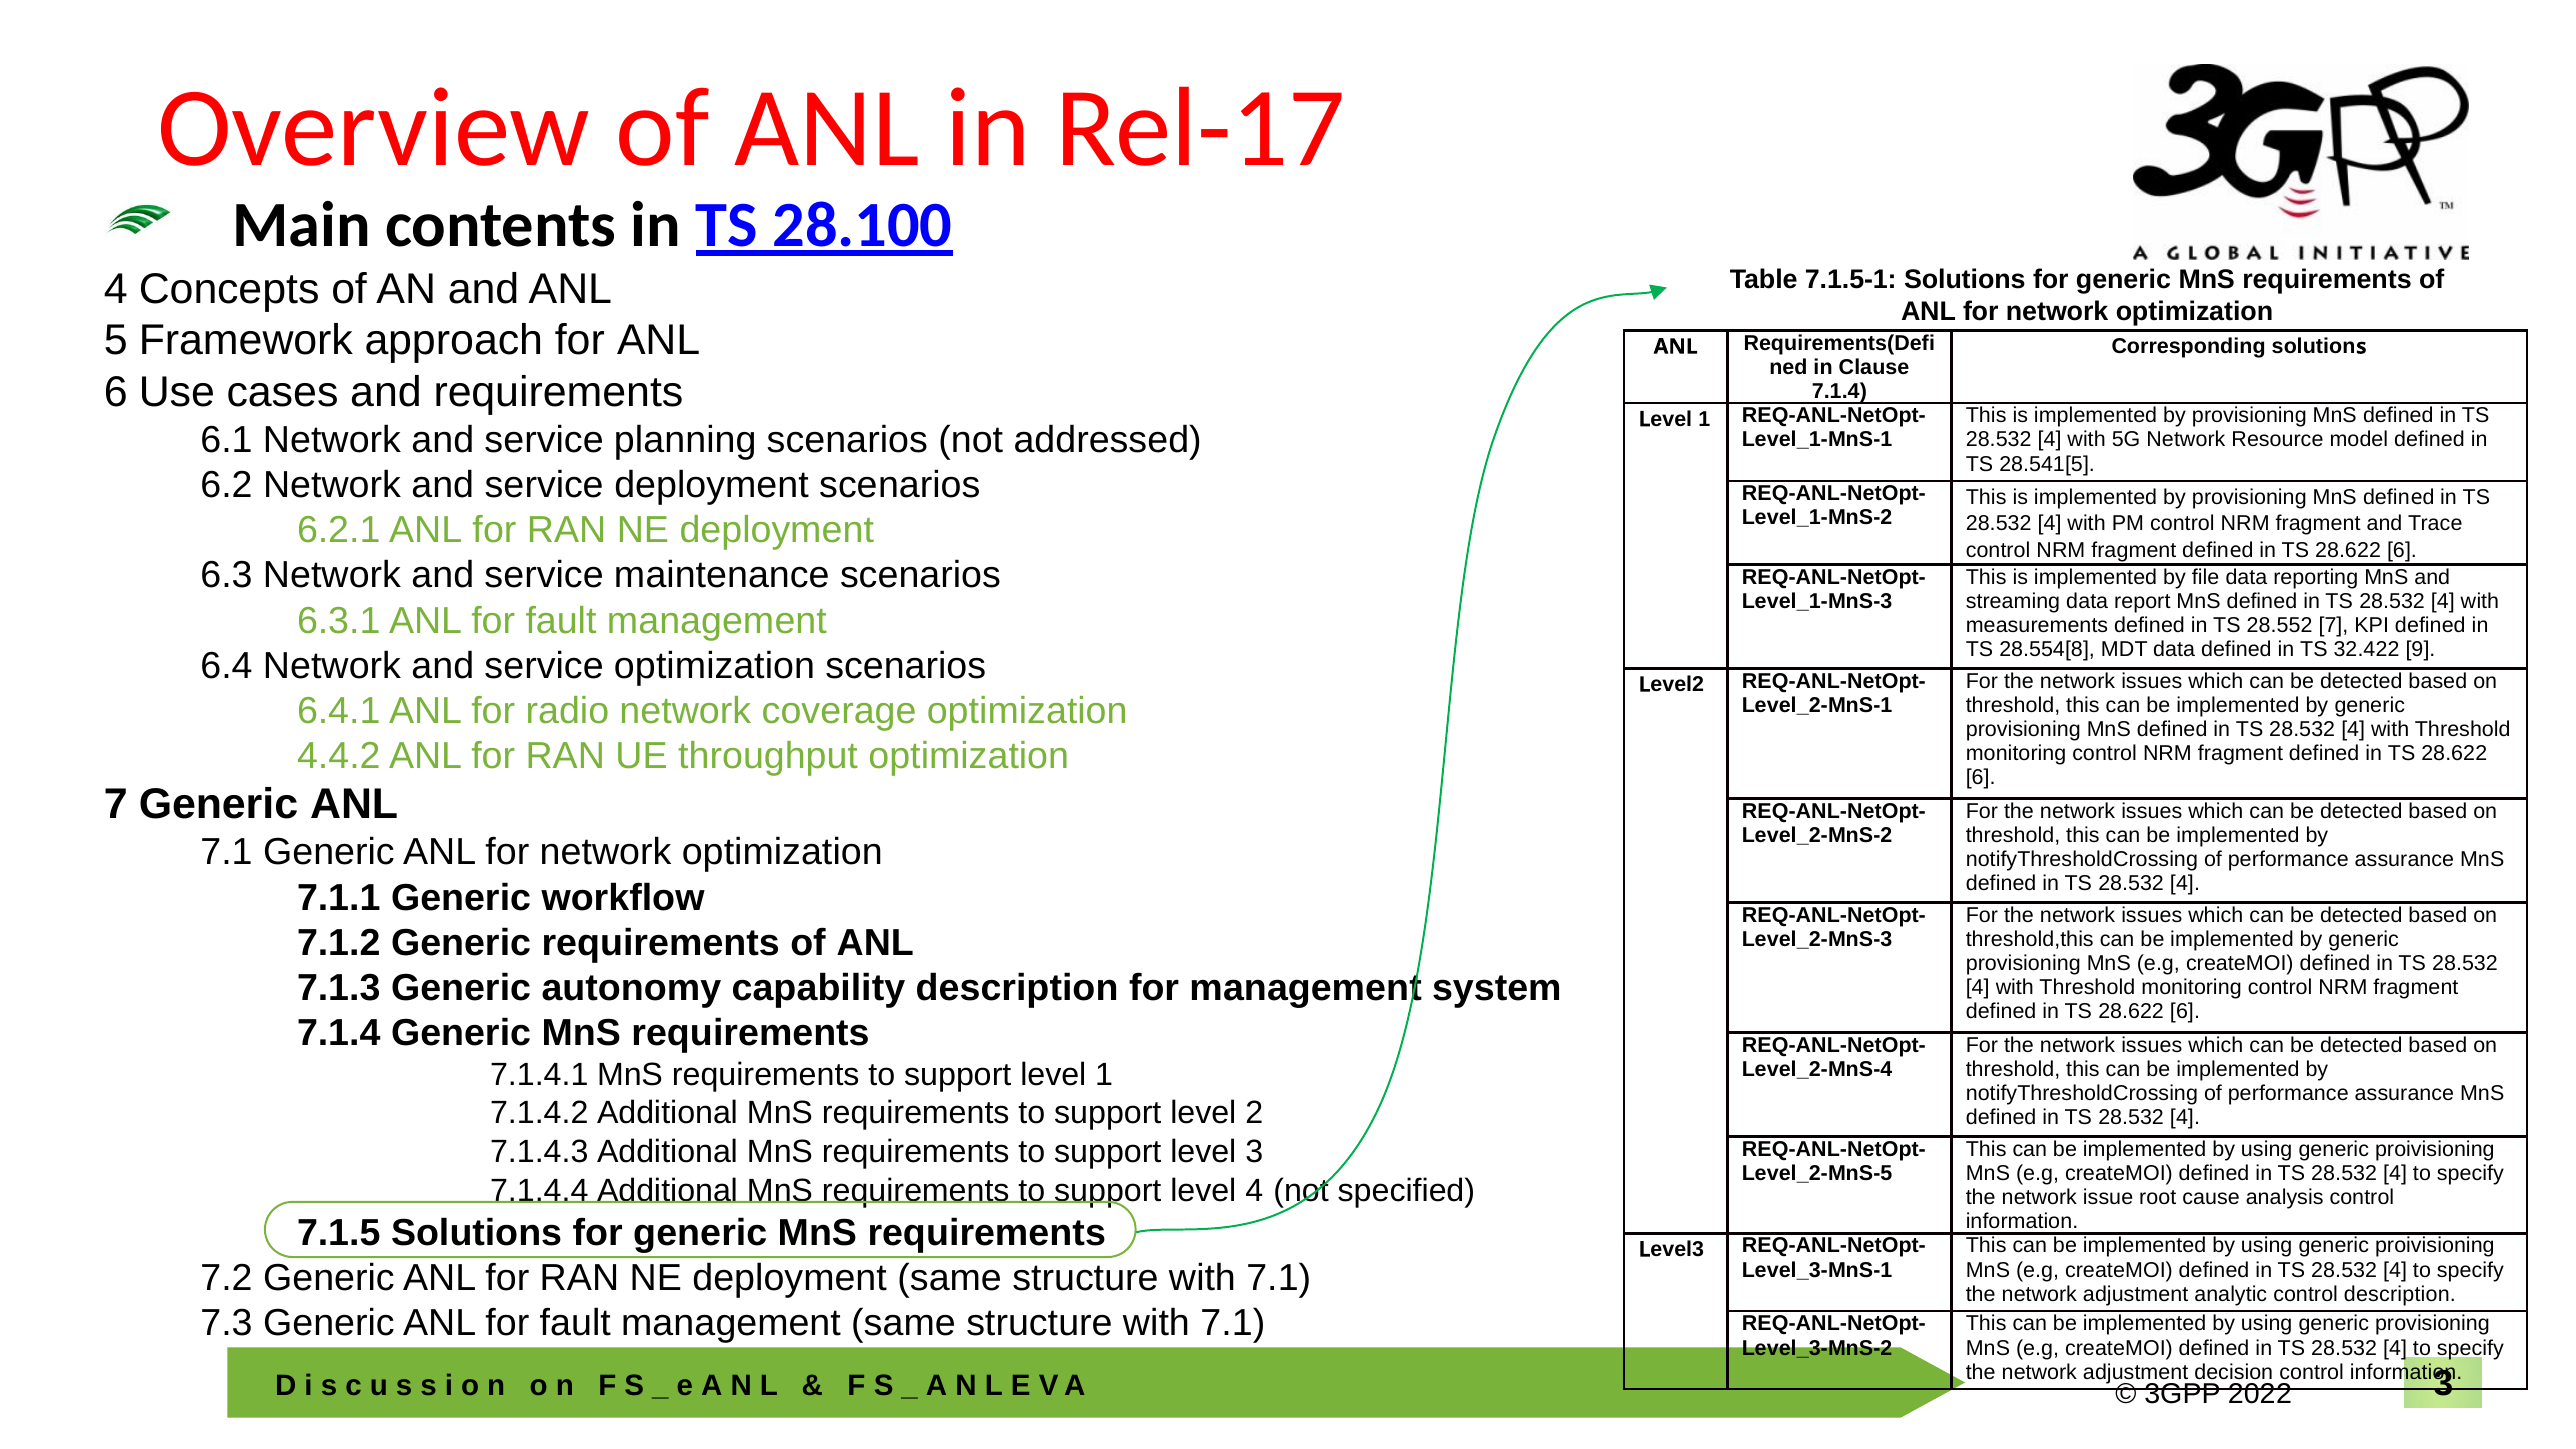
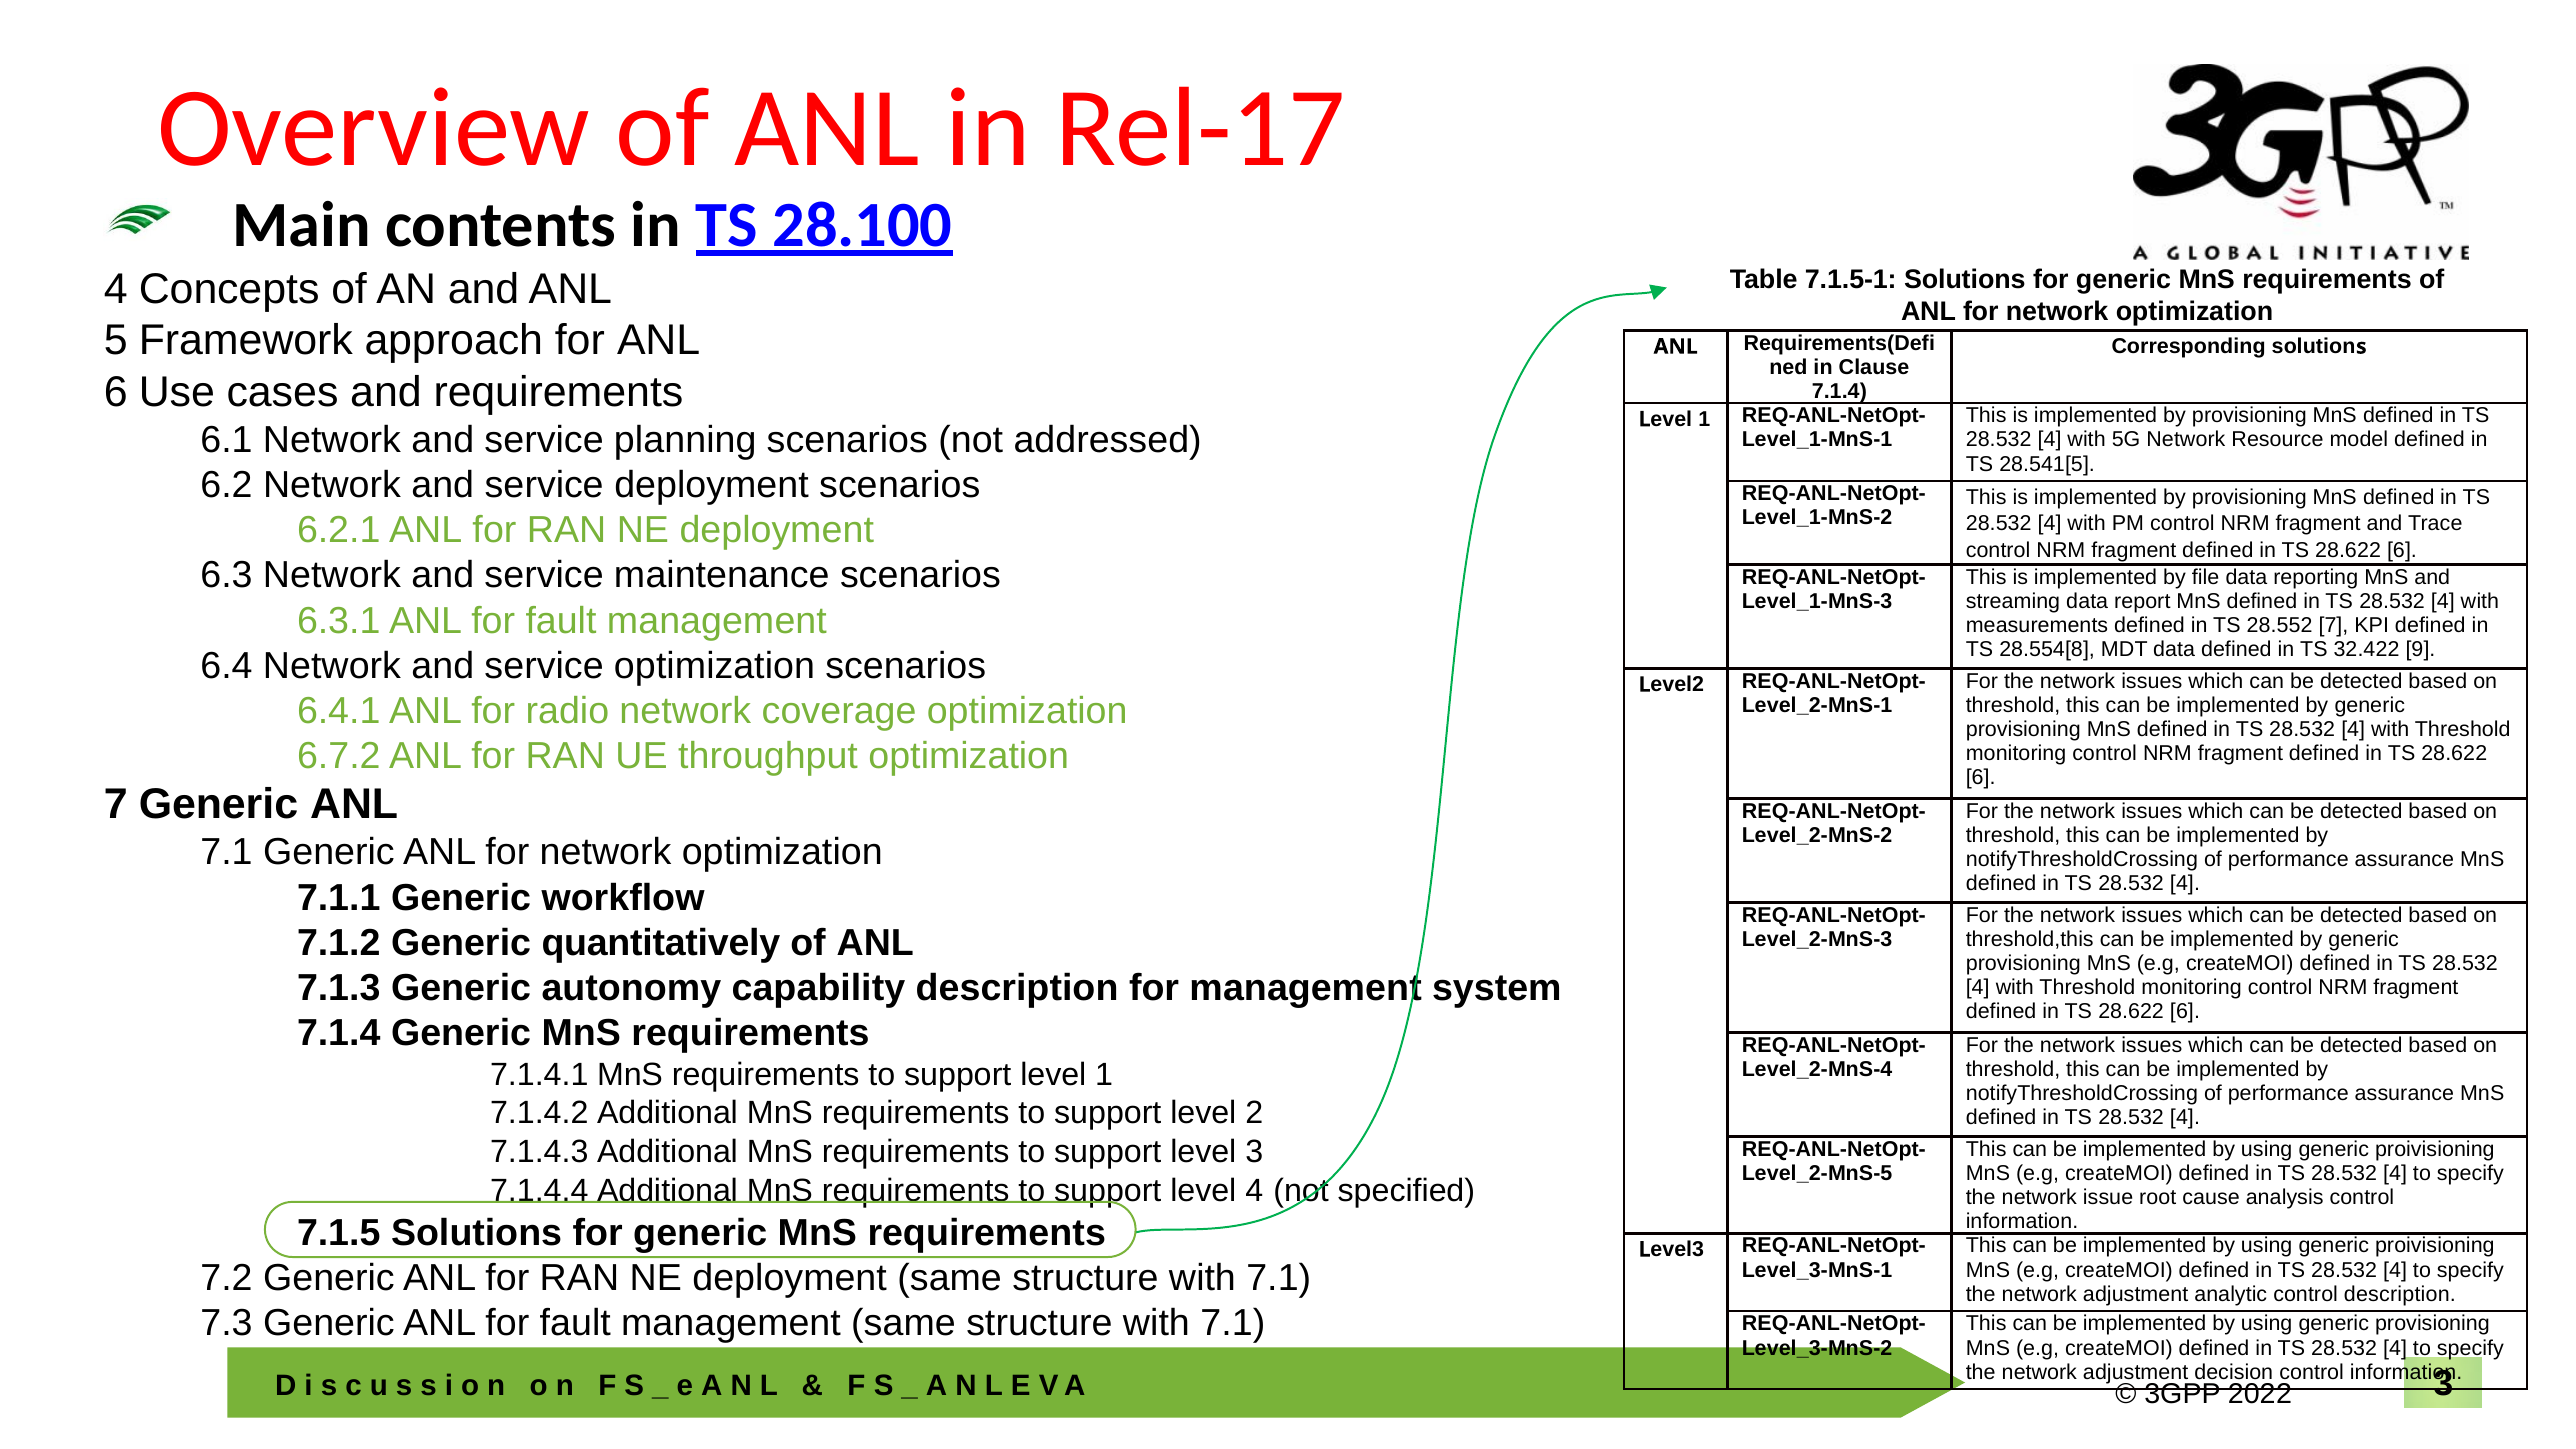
4.4.2: 4.4.2 -> 6.7.2 (339, 756)
Generic requirements: requirements -> quantitatively (661, 943)
